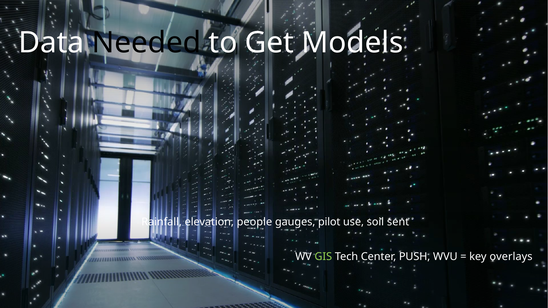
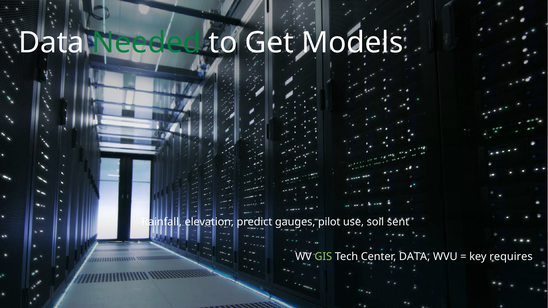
Needed colour: black -> green (146, 43)
people: people -> predict (254, 222)
Center PUSH: PUSH -> DATA (415, 257)
overlays: overlays -> requires (511, 257)
